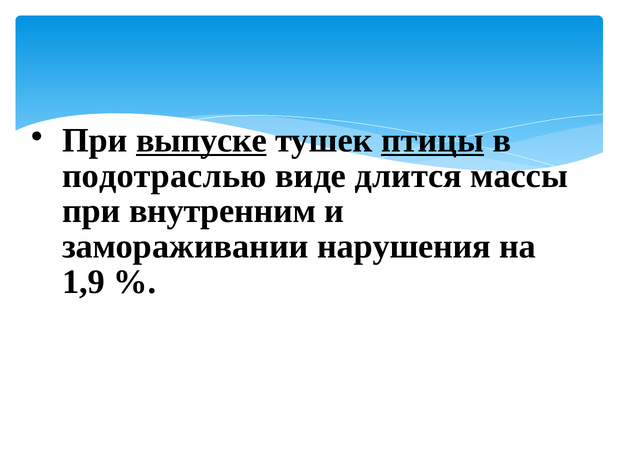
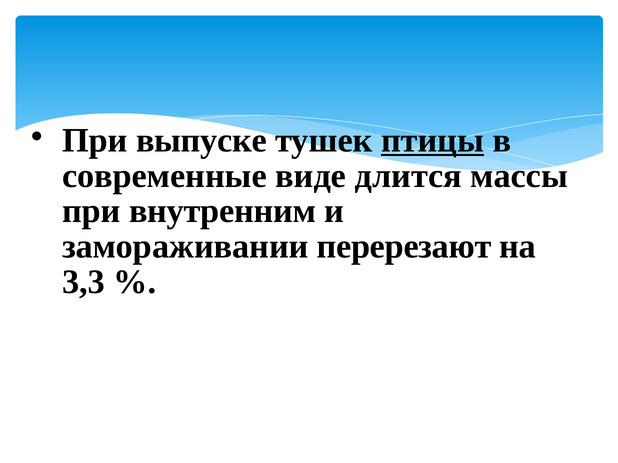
выпуске underline: present -> none (201, 141)
подотраслью: подотраслью -> современные (164, 176)
нарушения: нарушения -> перерезают (404, 247)
1,9: 1,9 -> 3,3 (84, 282)
